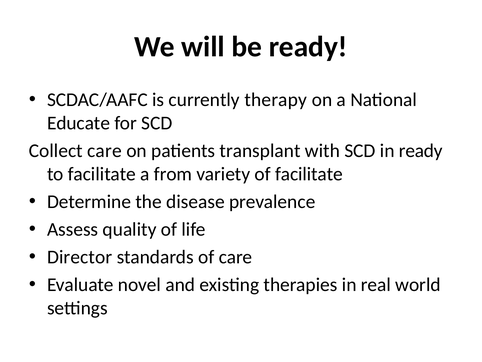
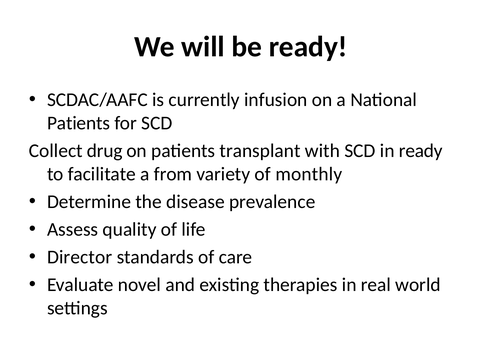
therapy: therapy -> infusion (276, 100)
Educate: Educate -> Patients (79, 123)
Collect care: care -> drug (105, 151)
of facilitate: facilitate -> monthly (309, 174)
